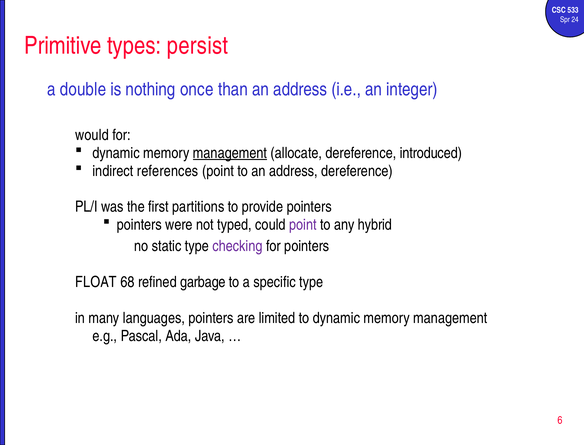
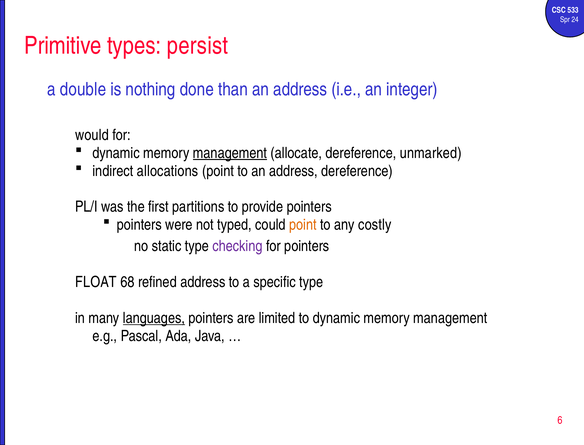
once: once -> done (197, 89)
introduced: introduced -> unmarked (431, 153)
references: references -> allocations (168, 171)
point colour: purple -> orange (303, 225)
hybrid: hybrid -> costly (375, 225)
refined garbage: garbage -> address (203, 282)
languages underline: none -> present (154, 318)
